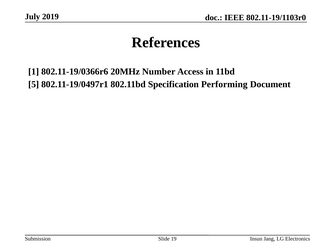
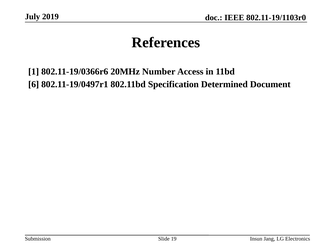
5: 5 -> 6 (34, 84)
Performing: Performing -> Determined (224, 84)
